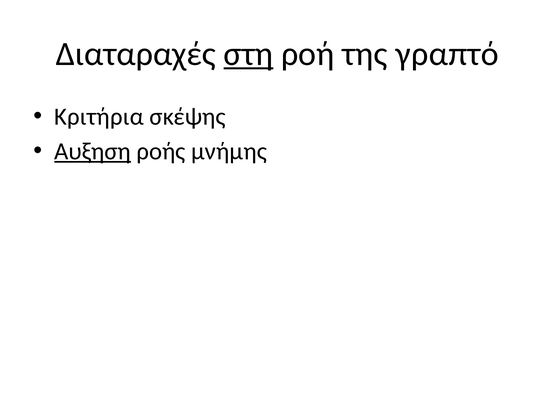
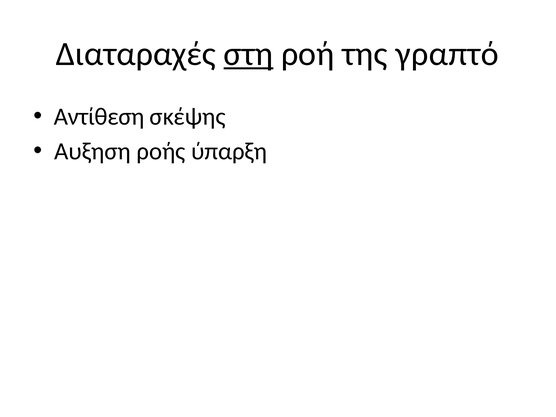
Κριτήρια: Κριτήρια -> Αντίθεση (99, 117)
Αυξηση underline: present -> none (93, 151)
μνήμης: μνήμης -> ύπαρξη (229, 151)
